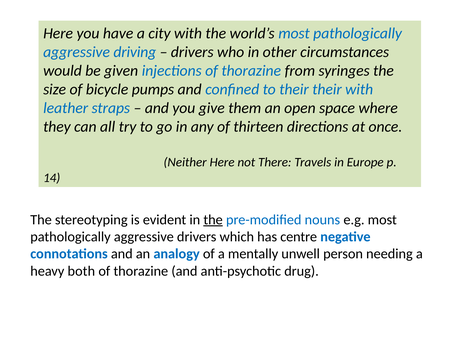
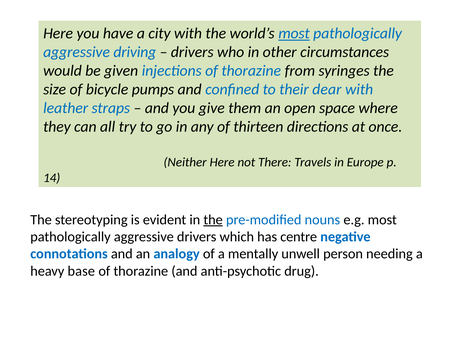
most underline: none -> present (294, 33)
their their: their -> dear (327, 89)
both: both -> base (81, 271)
